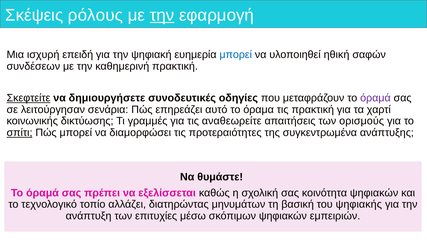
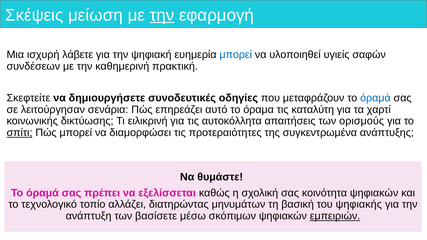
ρόλους: ρόλους -> μείωση (95, 15)
επειδή: επειδή -> λάβετε (78, 55)
ηθική: ηθική -> υγιείς (337, 55)
Σκεφτείτε underline: present -> none (29, 98)
όραμά colour: purple -> blue (375, 98)
τις πρακτική: πρακτική -> καταλύτη (313, 110)
γραμμές: γραμμές -> ειλικρινή (148, 121)
αναθεωρείτε: αναθεωρείτε -> αυτοκόλλητα (232, 121)
επιτυχίες: επιτυχίες -> βασίσετε (156, 216)
εμπειριών underline: none -> present (335, 216)
